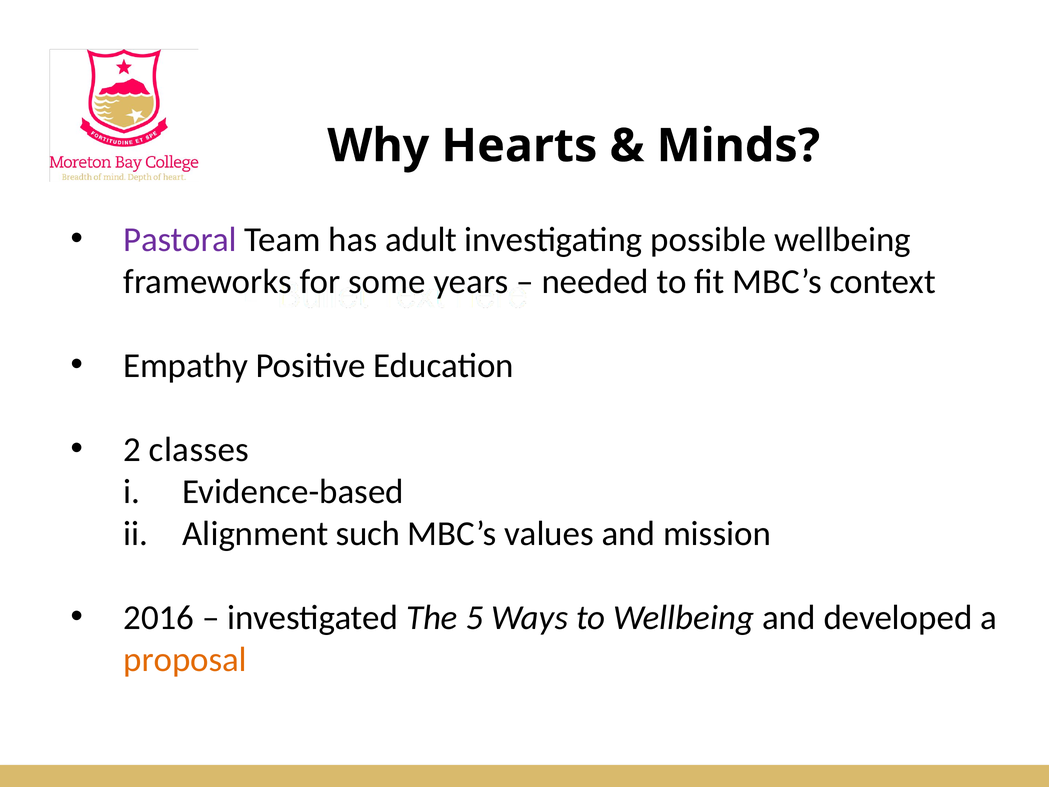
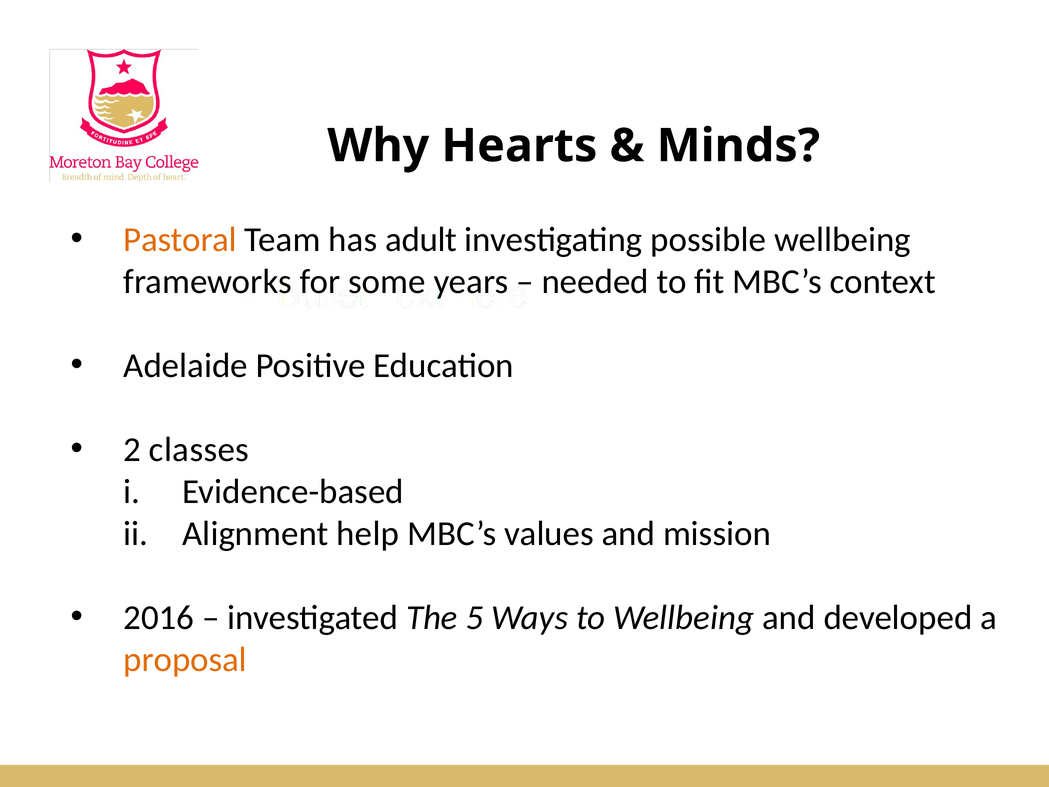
Pastoral colour: purple -> orange (180, 240)
Empathy: Empathy -> Adelaide (186, 366)
such: such -> help (368, 533)
